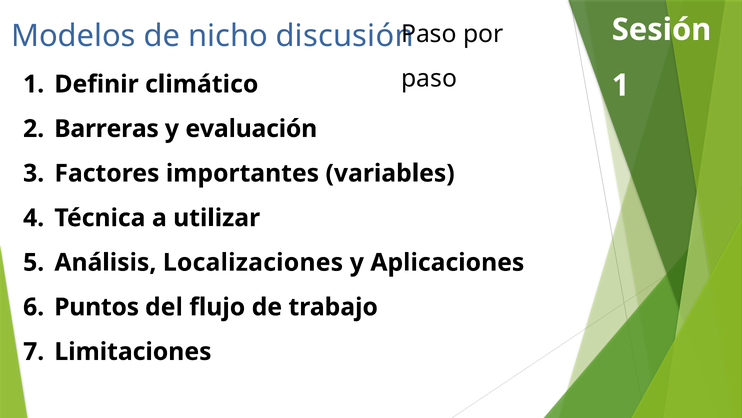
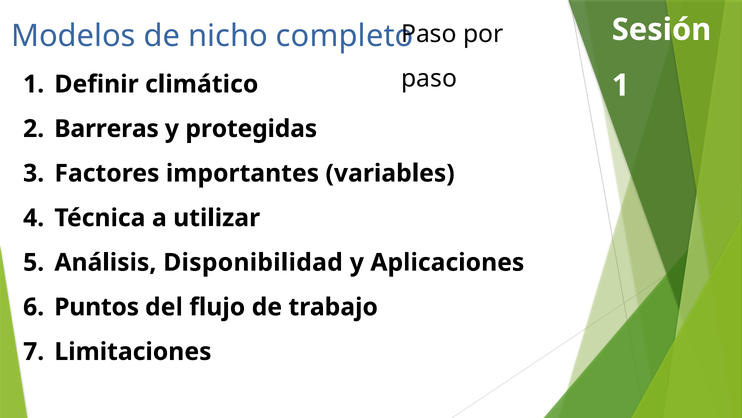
discusión: discusión -> completo (345, 36)
evaluación: evaluación -> protegidas (251, 129)
Localizaciones: Localizaciones -> Disponibilidad (253, 262)
